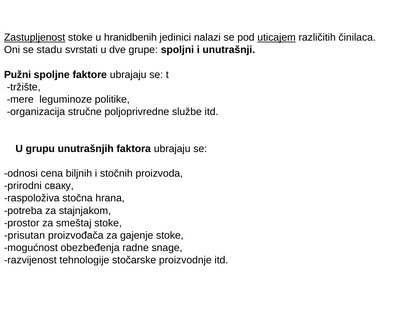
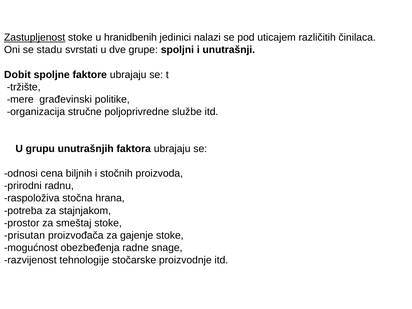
uticajem underline: present -> none (277, 38)
Pužni: Pužni -> Dobit (17, 75)
leguminoze: leguminoze -> građevinski (66, 99)
сваку: сваку -> radnu (59, 186)
